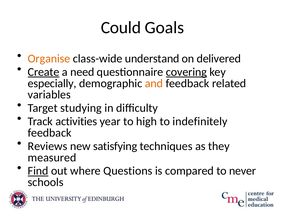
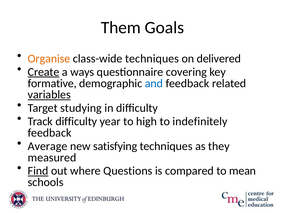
Could: Could -> Them (121, 28)
class-wide understand: understand -> techniques (152, 59)
need: need -> ways (82, 72)
covering underline: present -> none (186, 72)
especially: especially -> formative (52, 84)
and colour: orange -> blue (154, 84)
variables underline: none -> present (49, 95)
Track activities: activities -> difficulty (76, 122)
Reviews: Reviews -> Average (48, 147)
never: never -> mean (243, 171)
